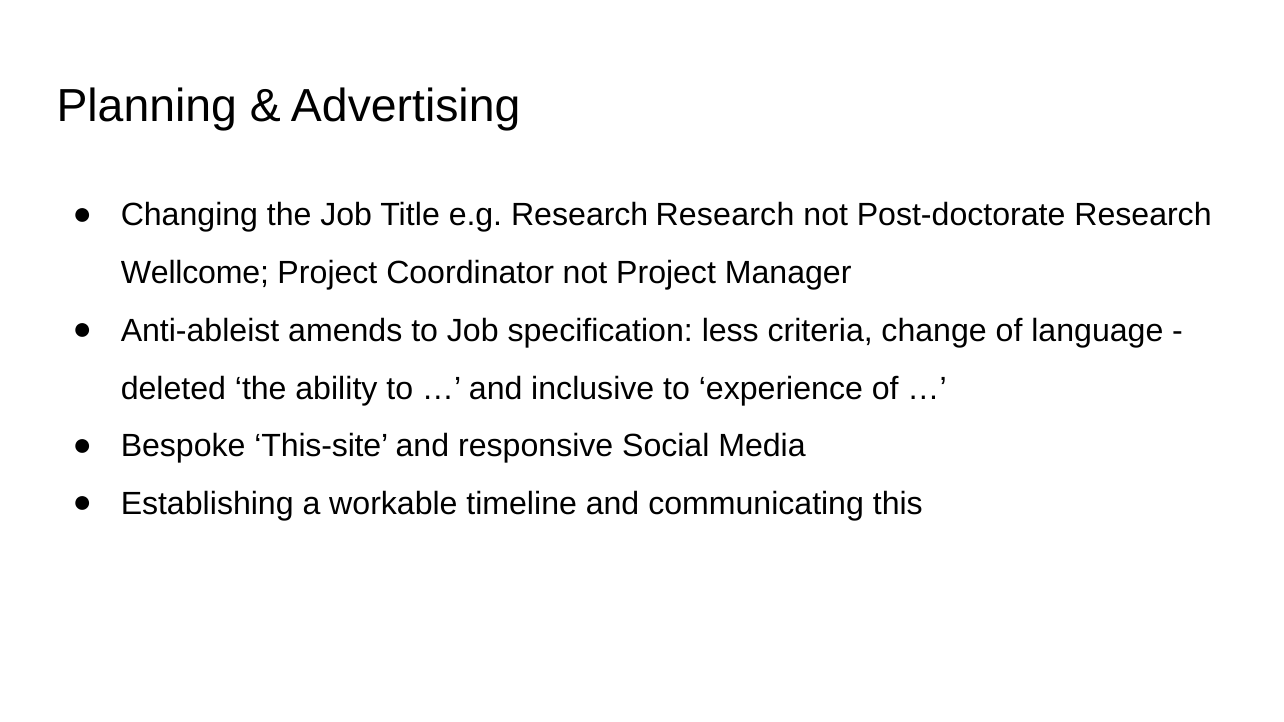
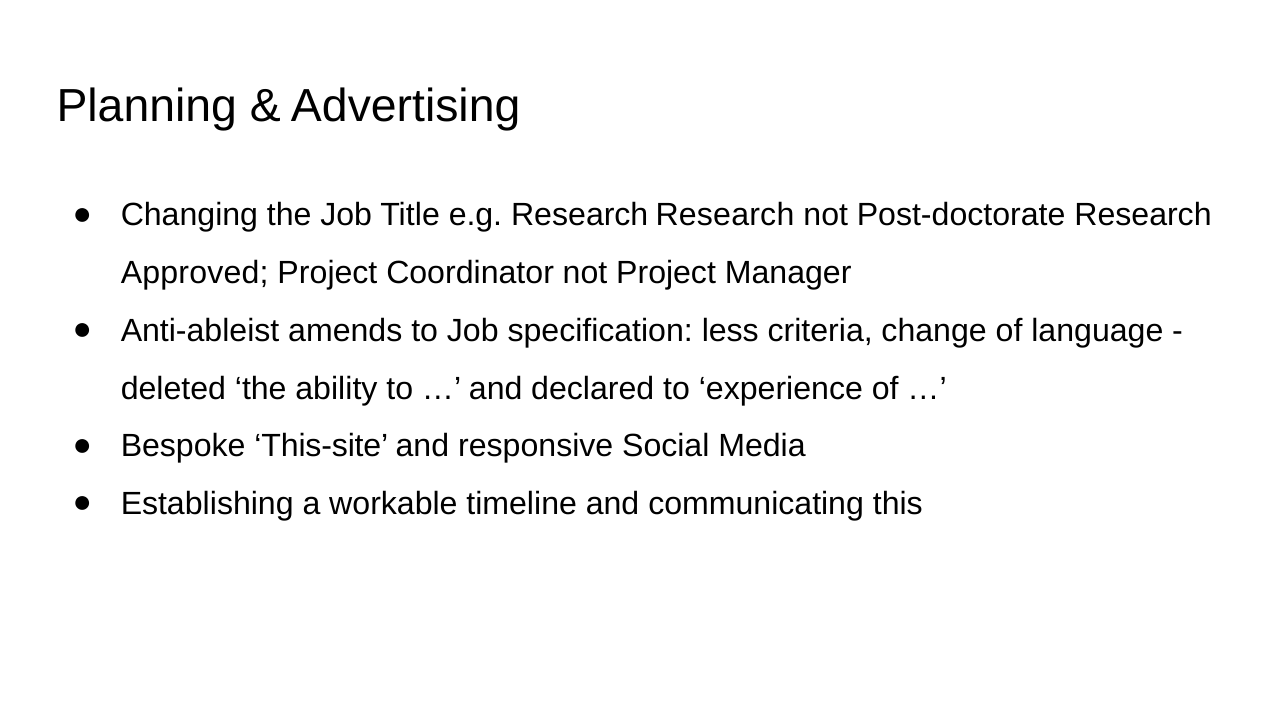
Wellcome: Wellcome -> Approved (195, 273)
inclusive: inclusive -> declared (593, 389)
